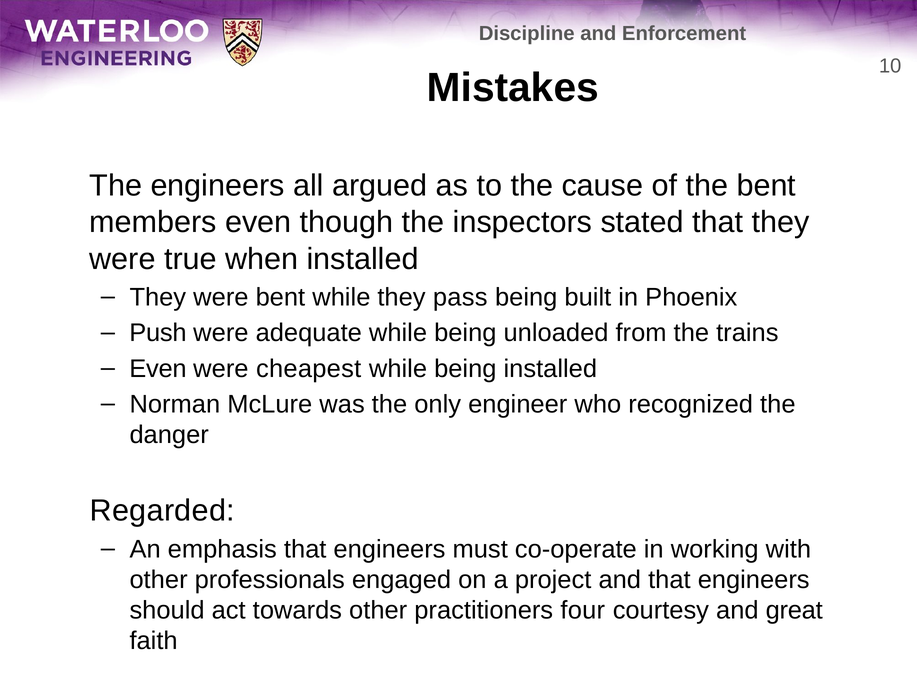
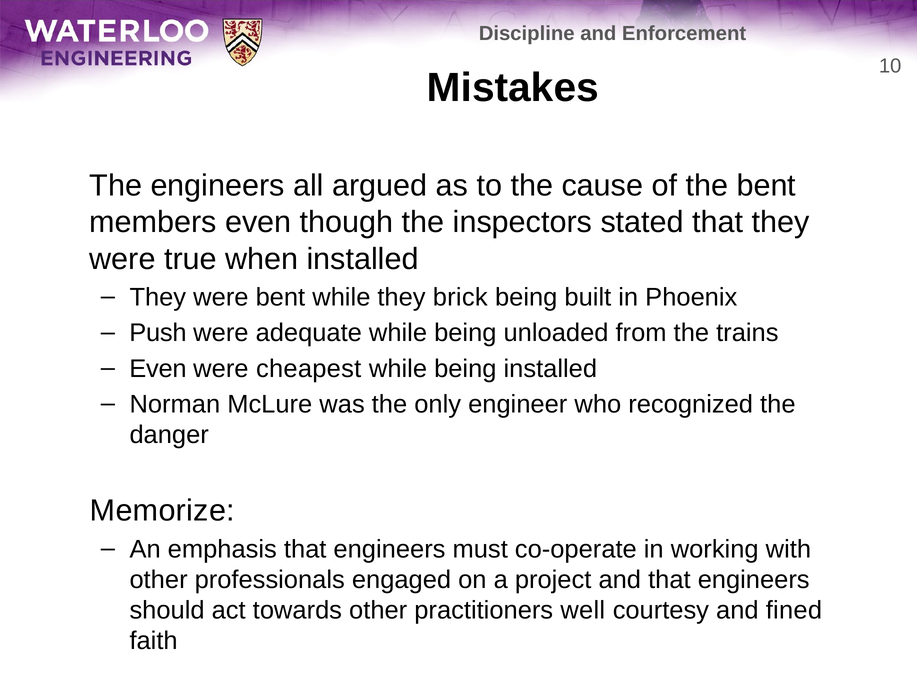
pass: pass -> brick (460, 297)
Regarded: Regarded -> Memorize (162, 511)
four: four -> well (583, 610)
great: great -> fined (794, 610)
